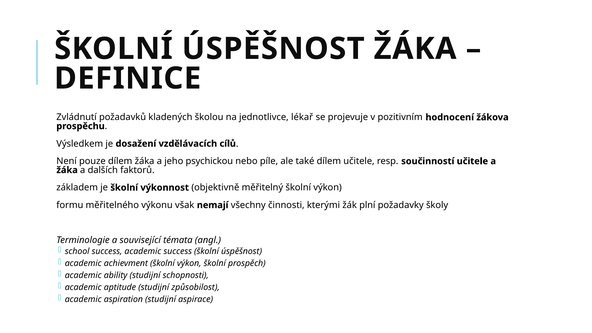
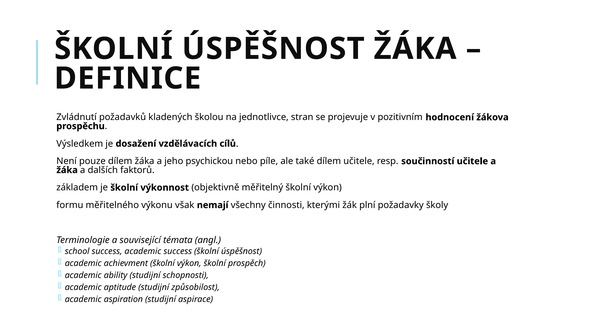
lékař: lékař -> stran (302, 117)
